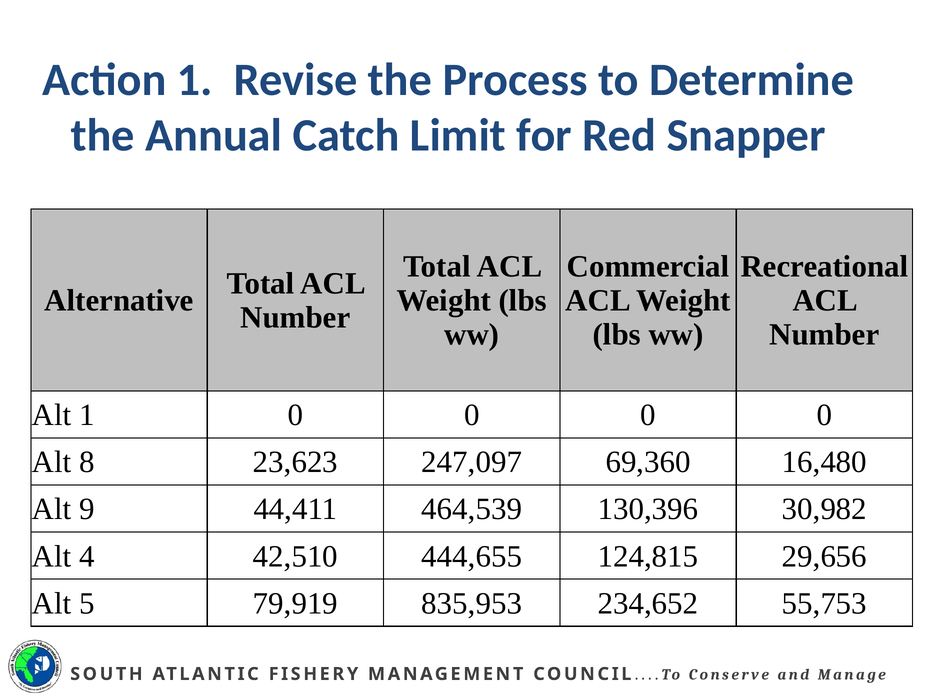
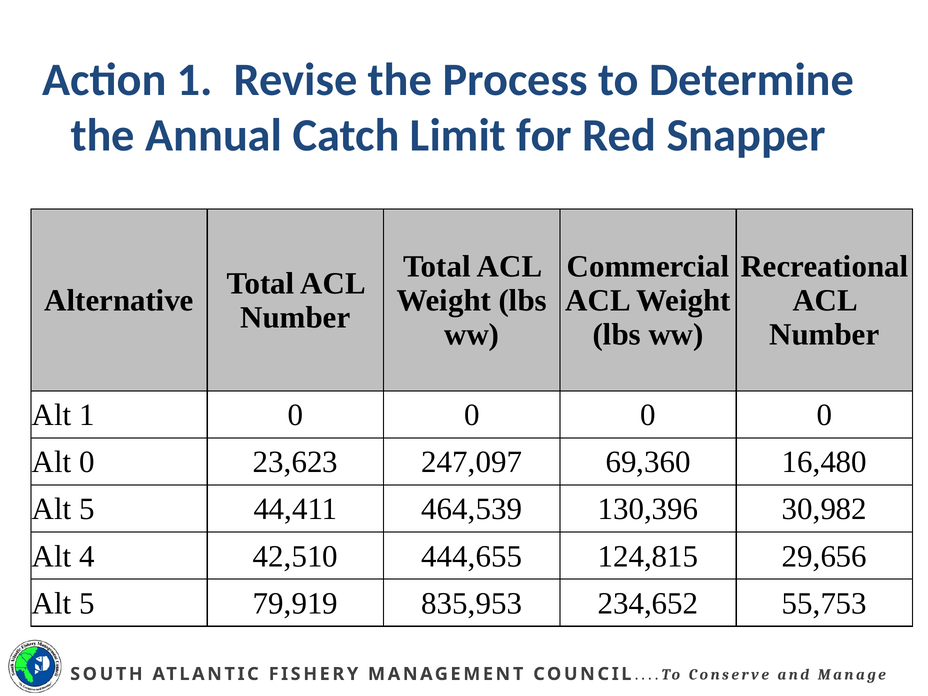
Alt 8: 8 -> 0 (87, 462)
9: 9 -> 5 (87, 509)
